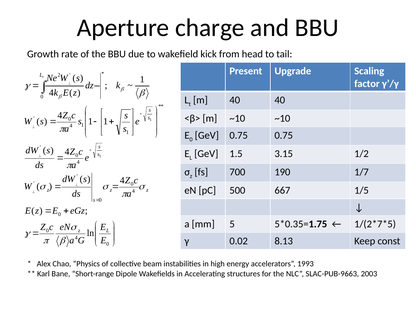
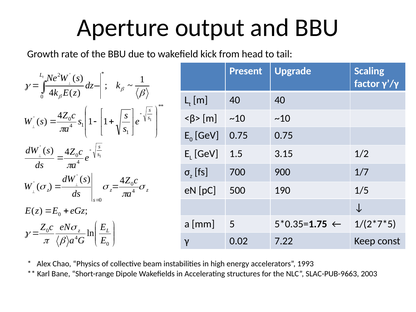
charge: charge -> output (210, 28)
190: 190 -> 900 (282, 172)
667: 667 -> 190 (282, 190)
8.13: 8.13 -> 7.22 (284, 241)
